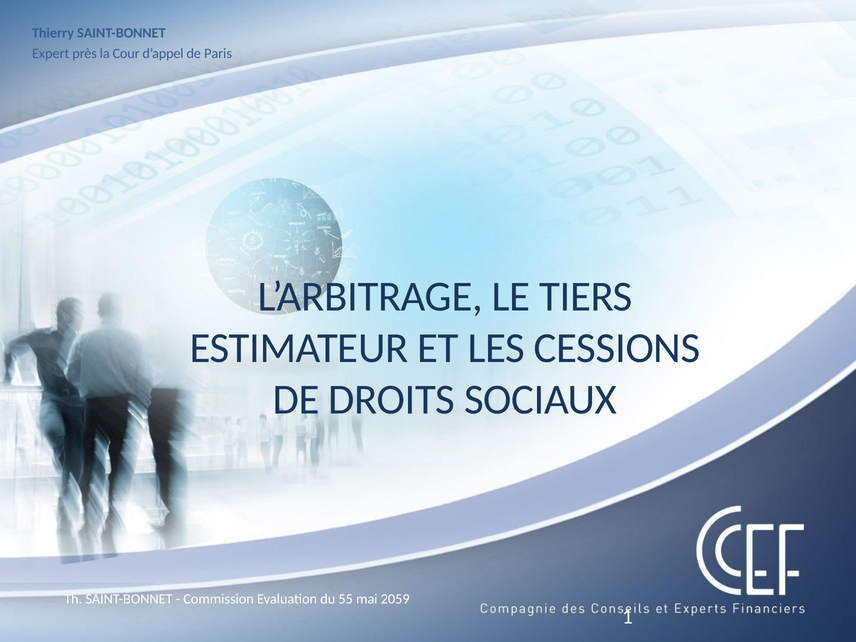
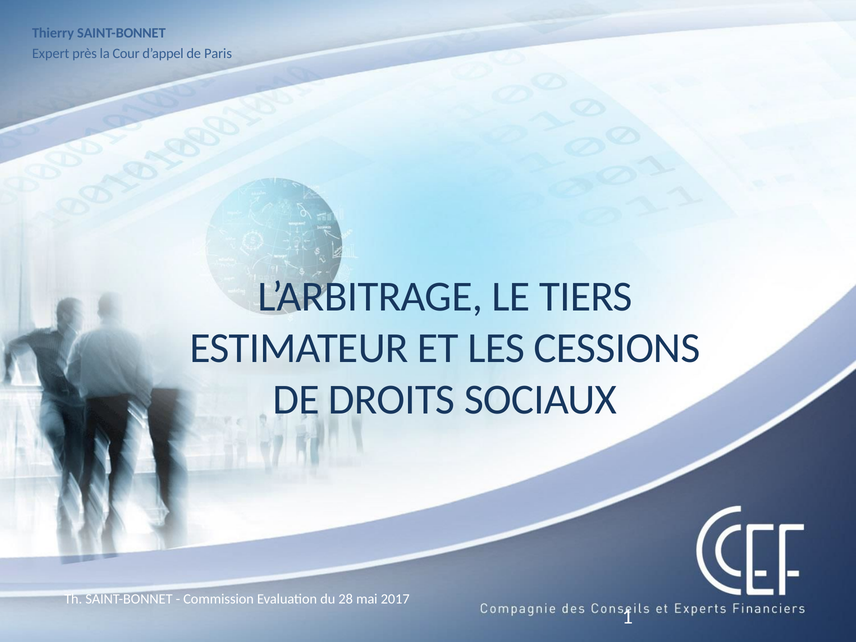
55: 55 -> 28 (346, 599)
2059: 2059 -> 2017 (395, 599)
